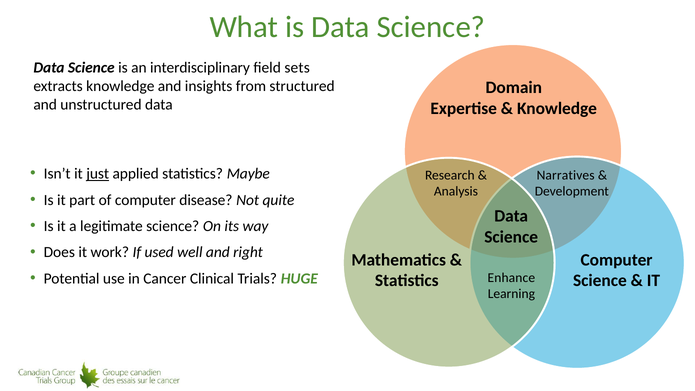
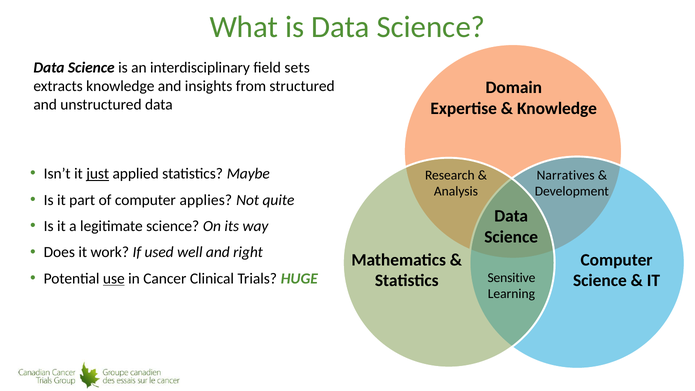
disease: disease -> applies (206, 200)
use underline: none -> present (114, 279)
Enhance: Enhance -> Sensitive (511, 278)
